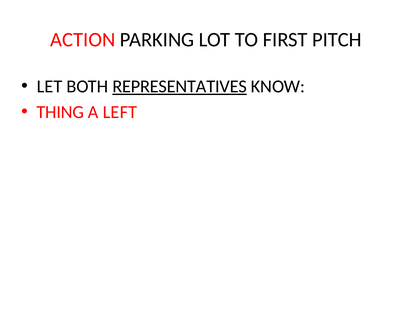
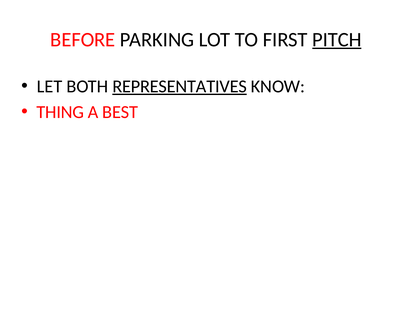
ACTION: ACTION -> BEFORE (83, 40)
PITCH underline: none -> present (337, 40)
LEFT: LEFT -> BEST (120, 112)
